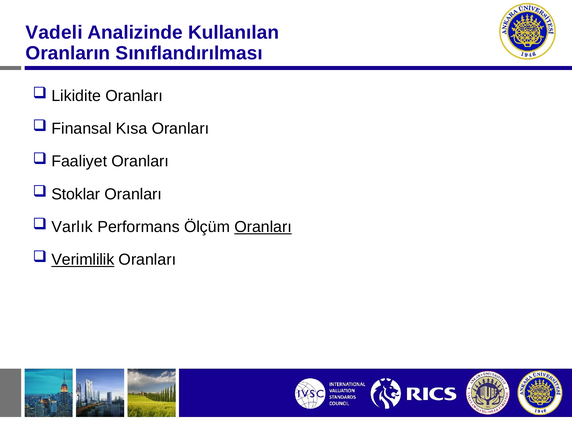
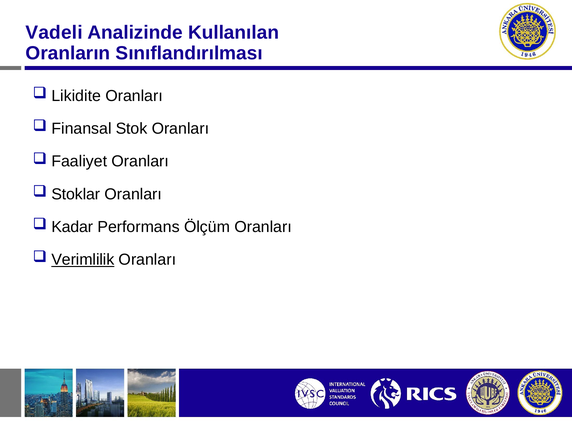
Kısa: Kısa -> Stok (131, 129)
Varlık: Varlık -> Kadar (72, 227)
Oranları underline: present -> none (263, 227)
